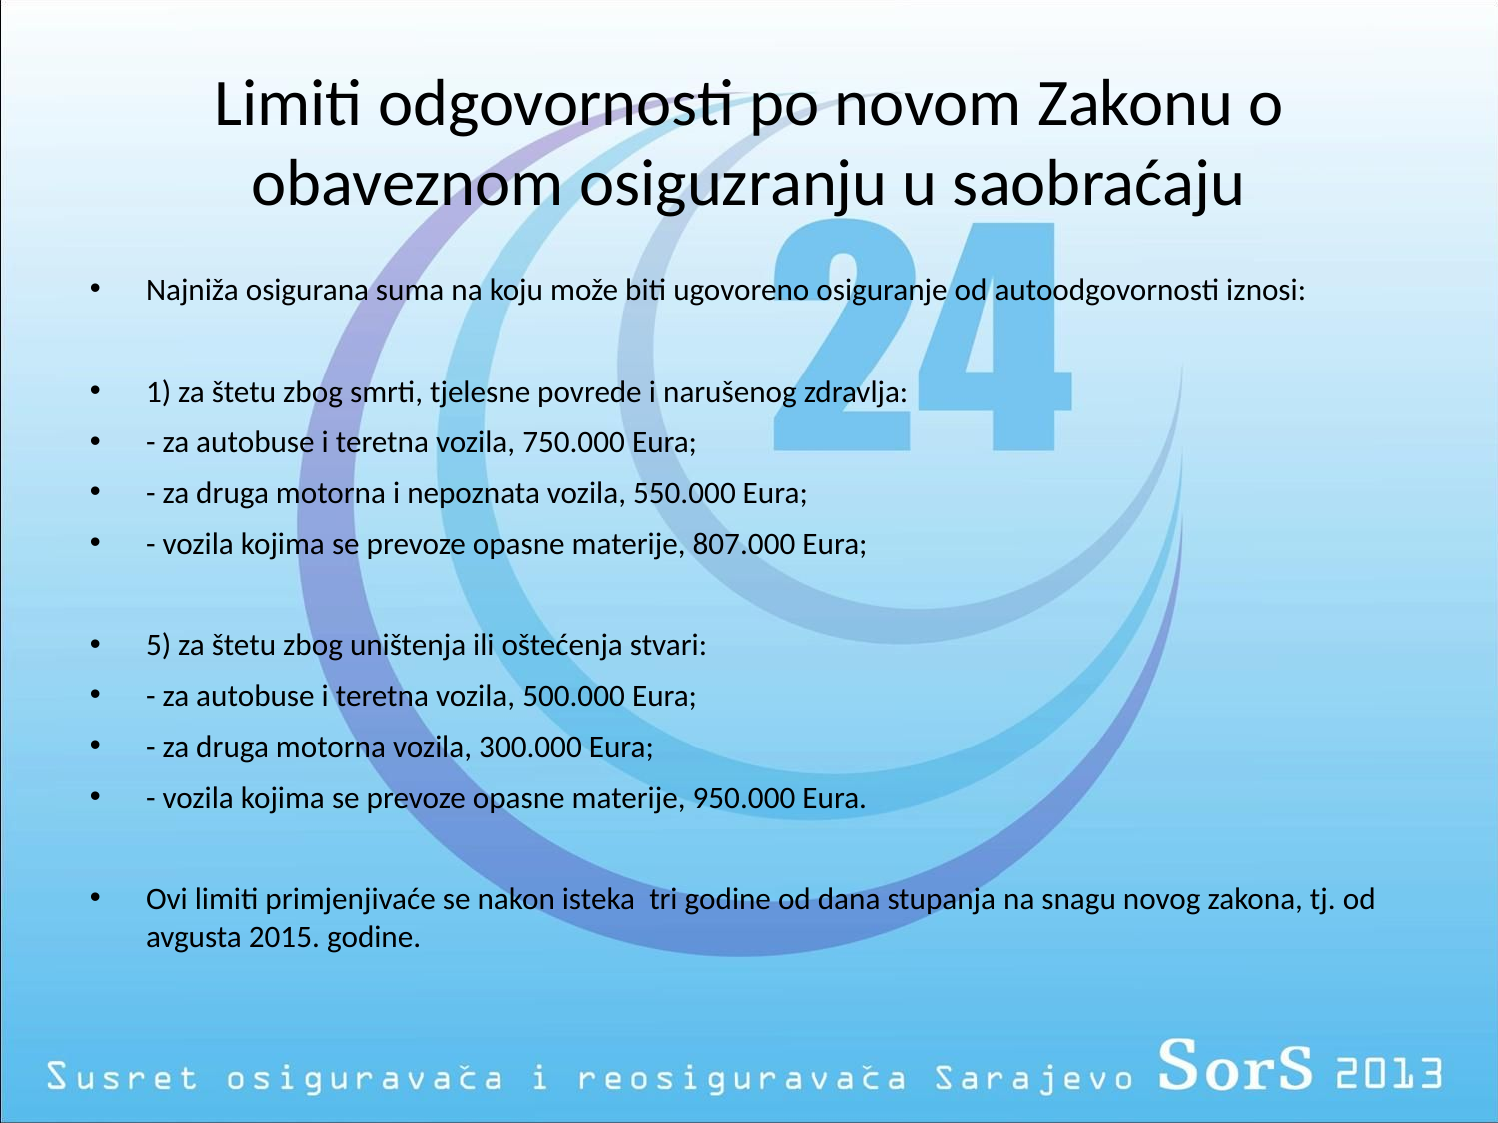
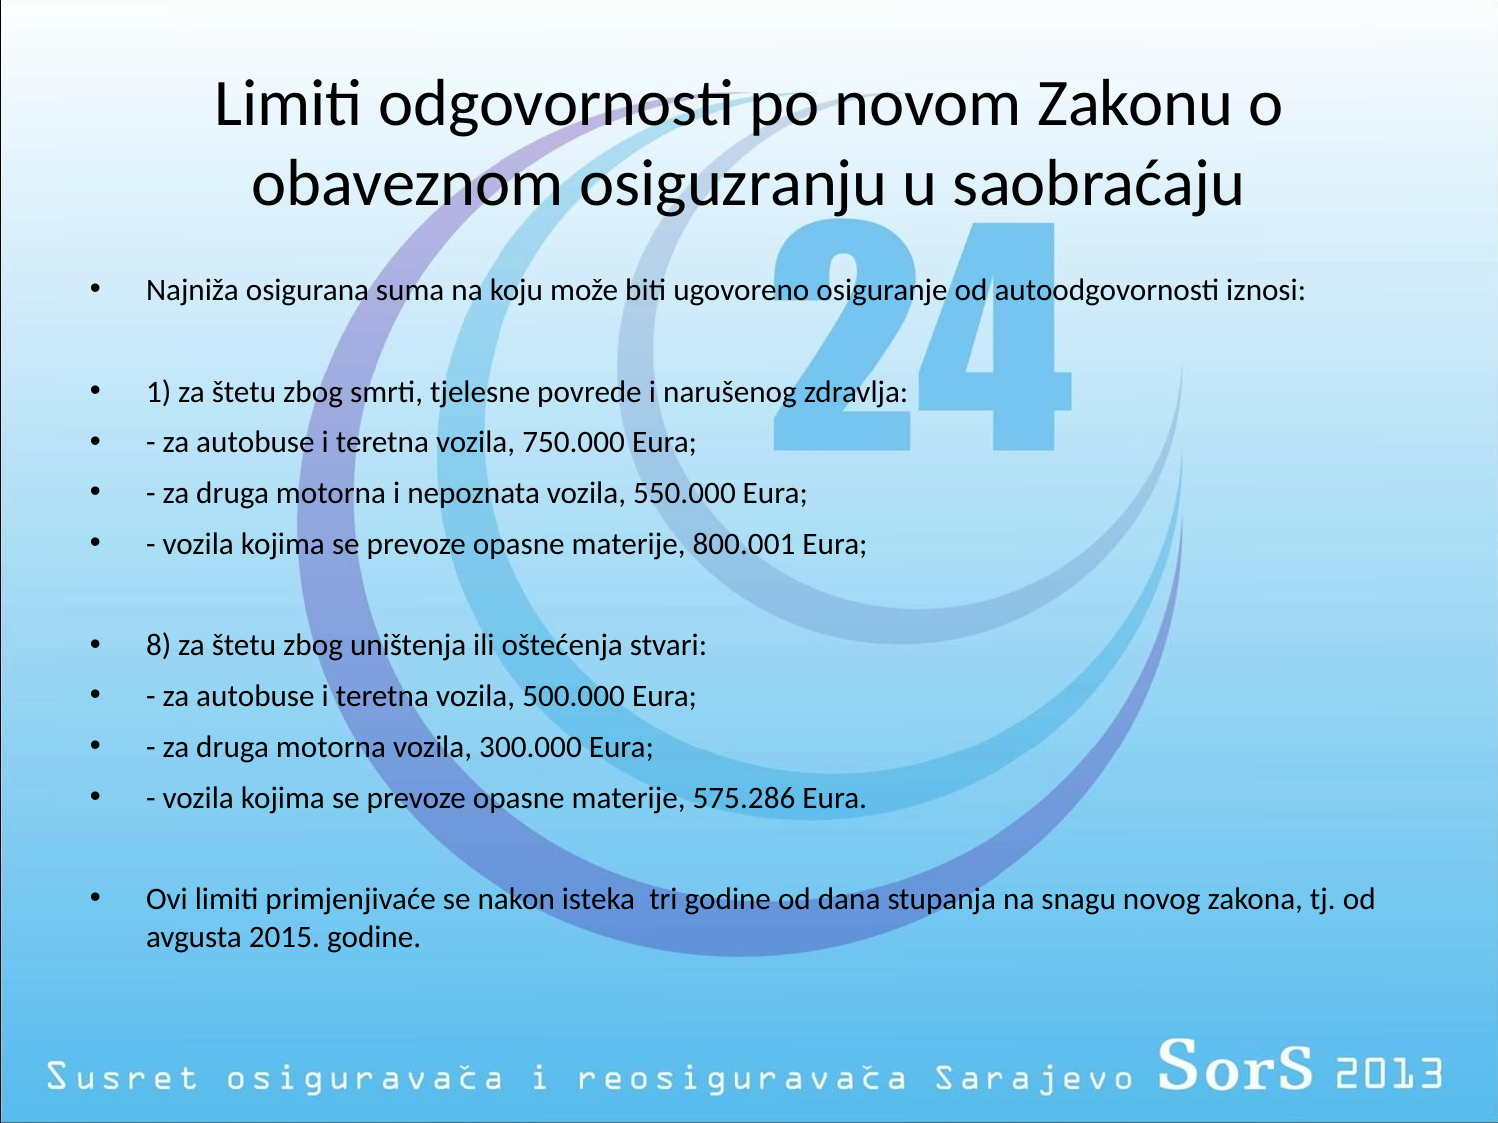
807.000: 807.000 -> 800.001 (744, 544)
5: 5 -> 8 (159, 646)
950.000: 950.000 -> 575.286 (744, 798)
